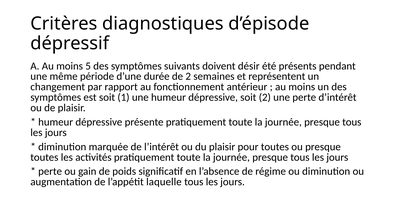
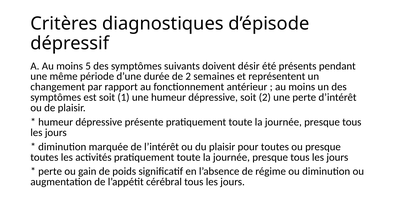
laquelle: laquelle -> cérébral (164, 182)
